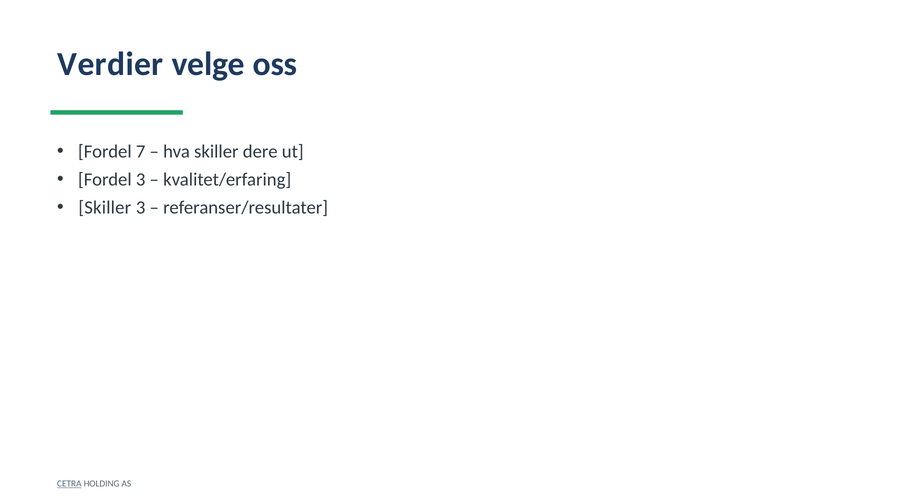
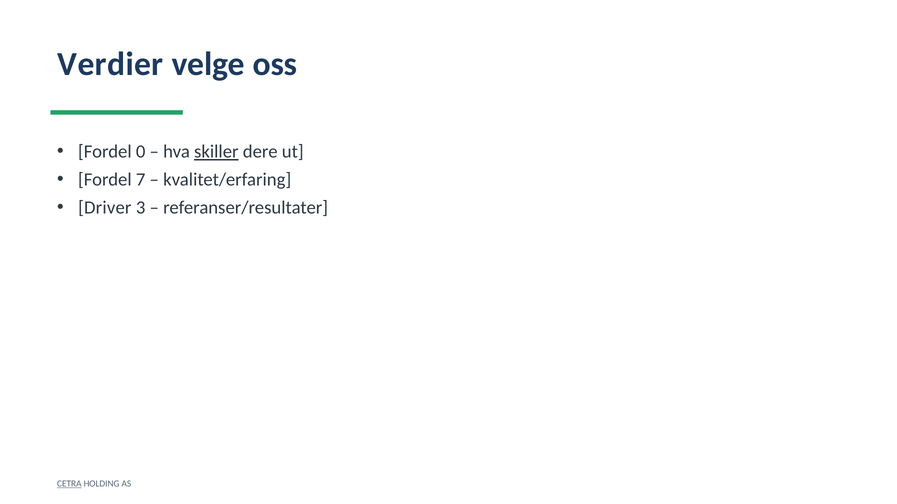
7: 7 -> 0 (141, 152)
skiller underline: none -> present (216, 152)
Fordel 3: 3 -> 7 (141, 180)
Skiller: Skiller -> Driver (105, 208)
